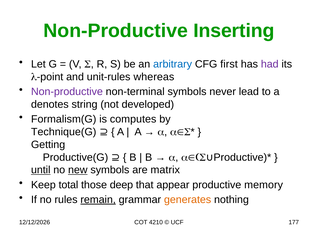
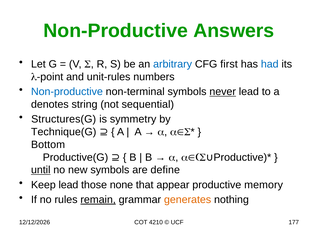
Inserting: Inserting -> Answers (234, 31)
had colour: purple -> blue (270, 64)
whereas: whereas -> numbers (154, 77)
Non-productive colour: purple -> blue (67, 92)
never underline: none -> present (223, 92)
developed: developed -> sequential (148, 105)
Formalism(G: Formalism(G -> Structures(G (64, 119)
computes: computes -> symmetry (133, 119)
Getting: Getting -> Bottom (48, 145)
new underline: present -> none (78, 170)
matrix: matrix -> define (165, 170)
Keep total: total -> lead (68, 185)
deep: deep -> none (121, 185)
